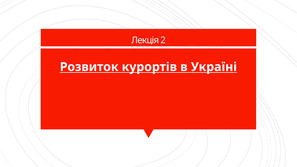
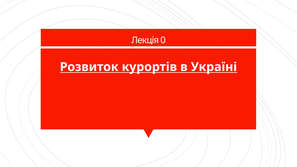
2: 2 -> 0 (163, 40)
